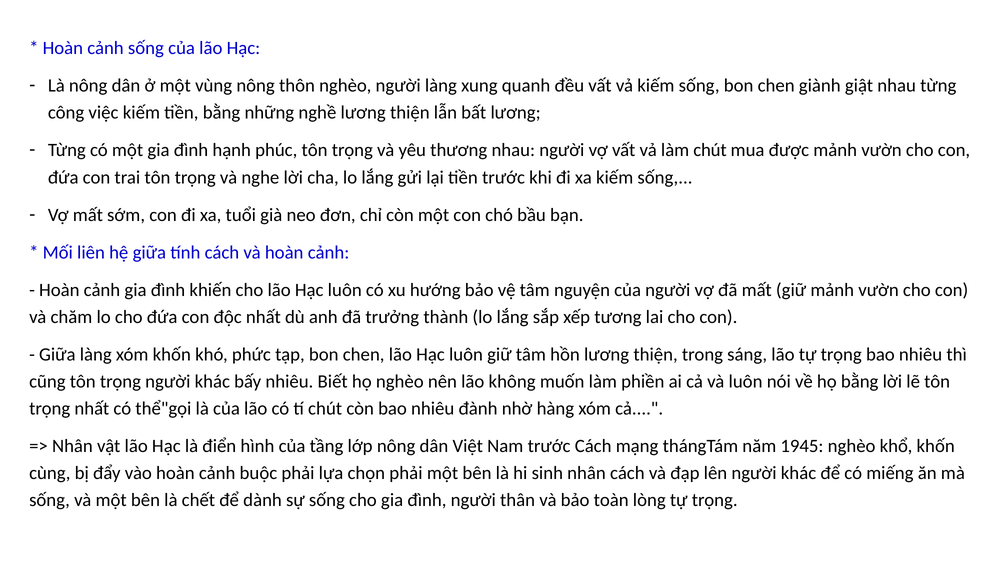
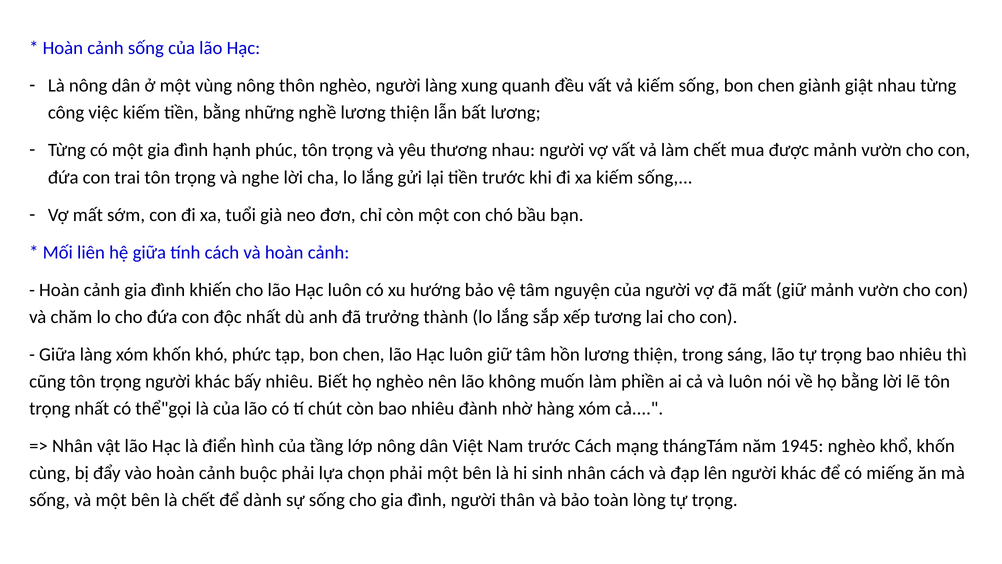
làm chút: chút -> chết (710, 150)
